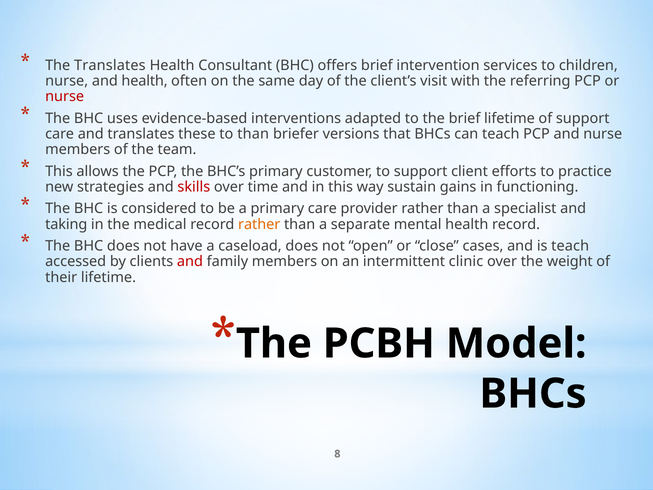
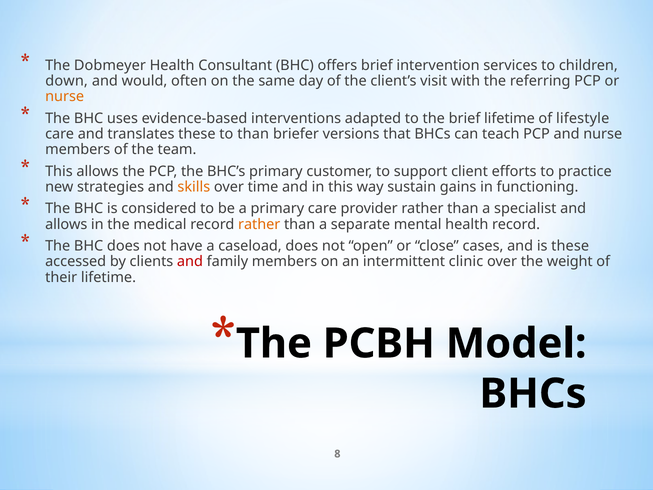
The Translates: Translates -> Dobmeyer (110, 65)
nurse: nurse -> down (67, 81)
and health: health -> would (144, 81)
nurse colour: red -> orange (65, 97)
of support: support -> lifestyle (583, 118)
skills colour: red -> orange (194, 187)
taking: taking -> allows (66, 224)
is teach: teach -> these (570, 246)
